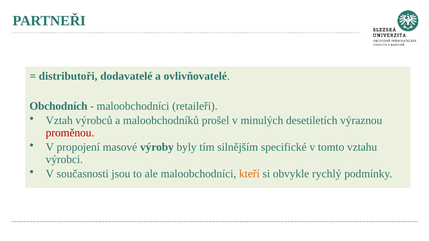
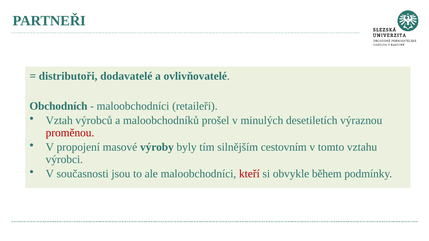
specifické: specifické -> cestovním (284, 147)
kteří colour: orange -> red (249, 174)
rychlý: rychlý -> během (327, 174)
